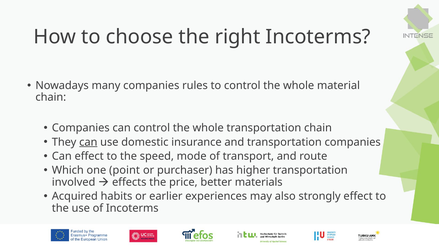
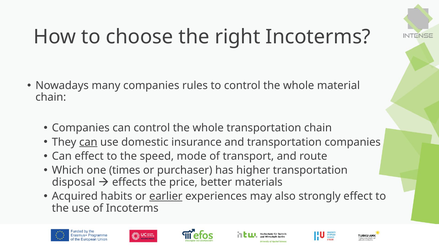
point: point -> times (125, 170)
involved: involved -> disposal (74, 182)
earlier underline: none -> present (166, 196)
